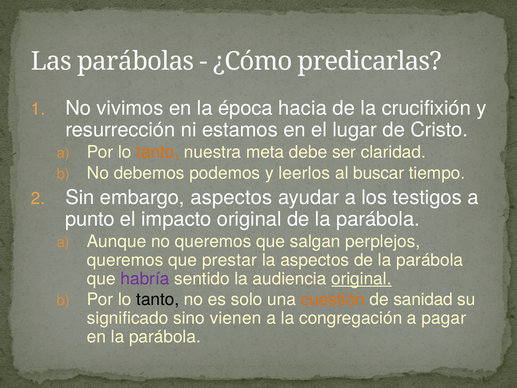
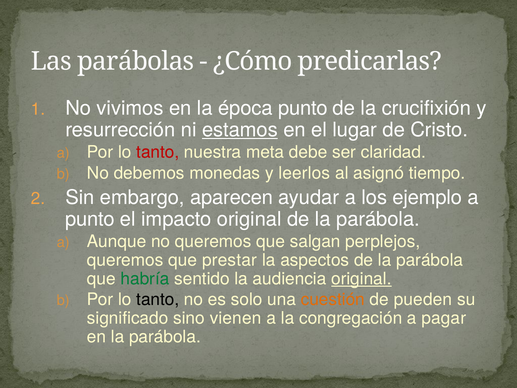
época hacia: hacia -> punto (303, 108)
estamos underline: none -> present (240, 130)
tanto colour: orange -> red (158, 152)
podemos: podemos -> monedas (225, 173)
buscar: buscar -> asignó (379, 173)
embargo aspectos: aspectos -> aparecen (232, 197)
testigos: testigos -> ejemplo (427, 197)
habría colour: purple -> green (145, 279)
sanidad: sanidad -> pueden (423, 299)
